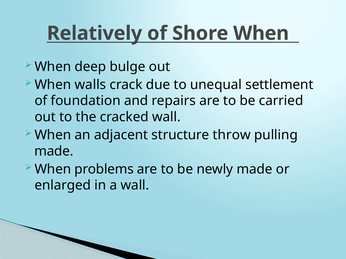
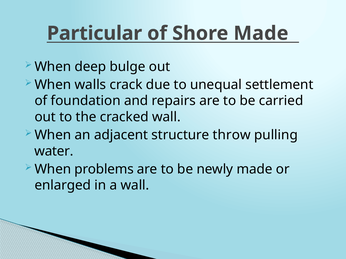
Relatively: Relatively -> Particular (95, 33)
Shore When: When -> Made (261, 33)
made: made -> water (54, 151)
